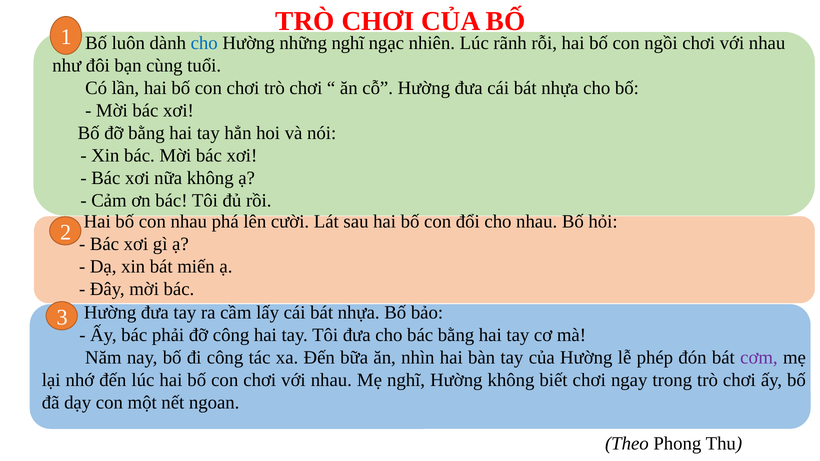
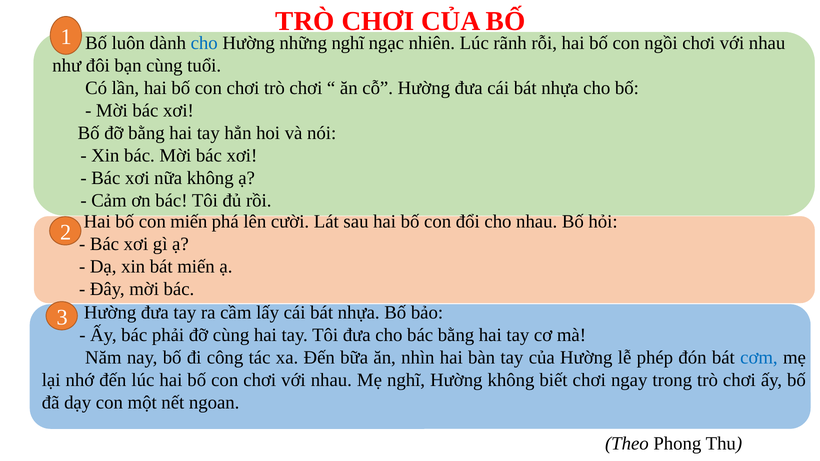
con nhau: nhau -> miến (189, 222)
đỡ công: công -> cùng (231, 335)
cơm colour: purple -> blue (759, 358)
